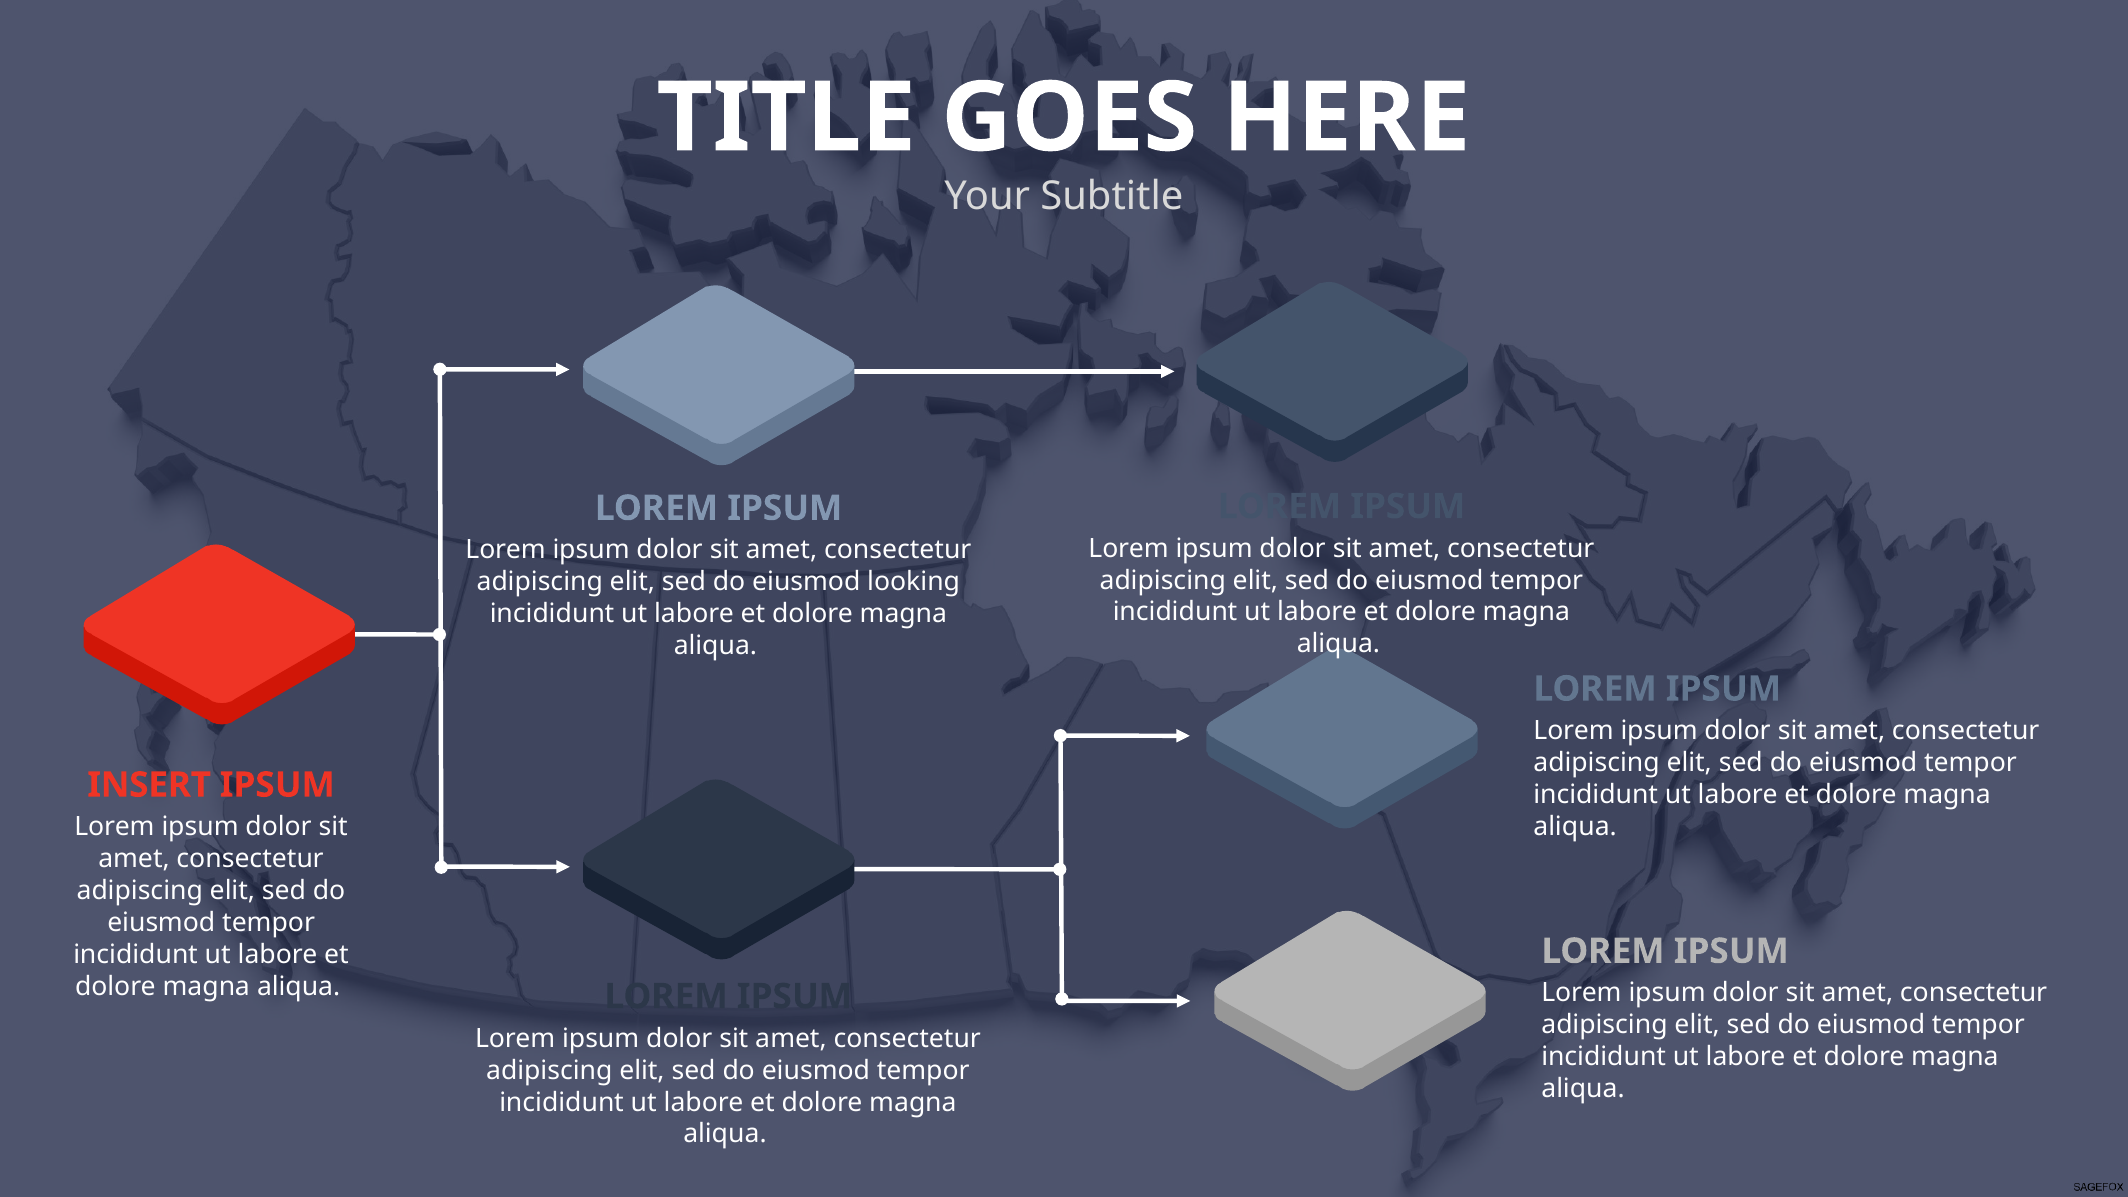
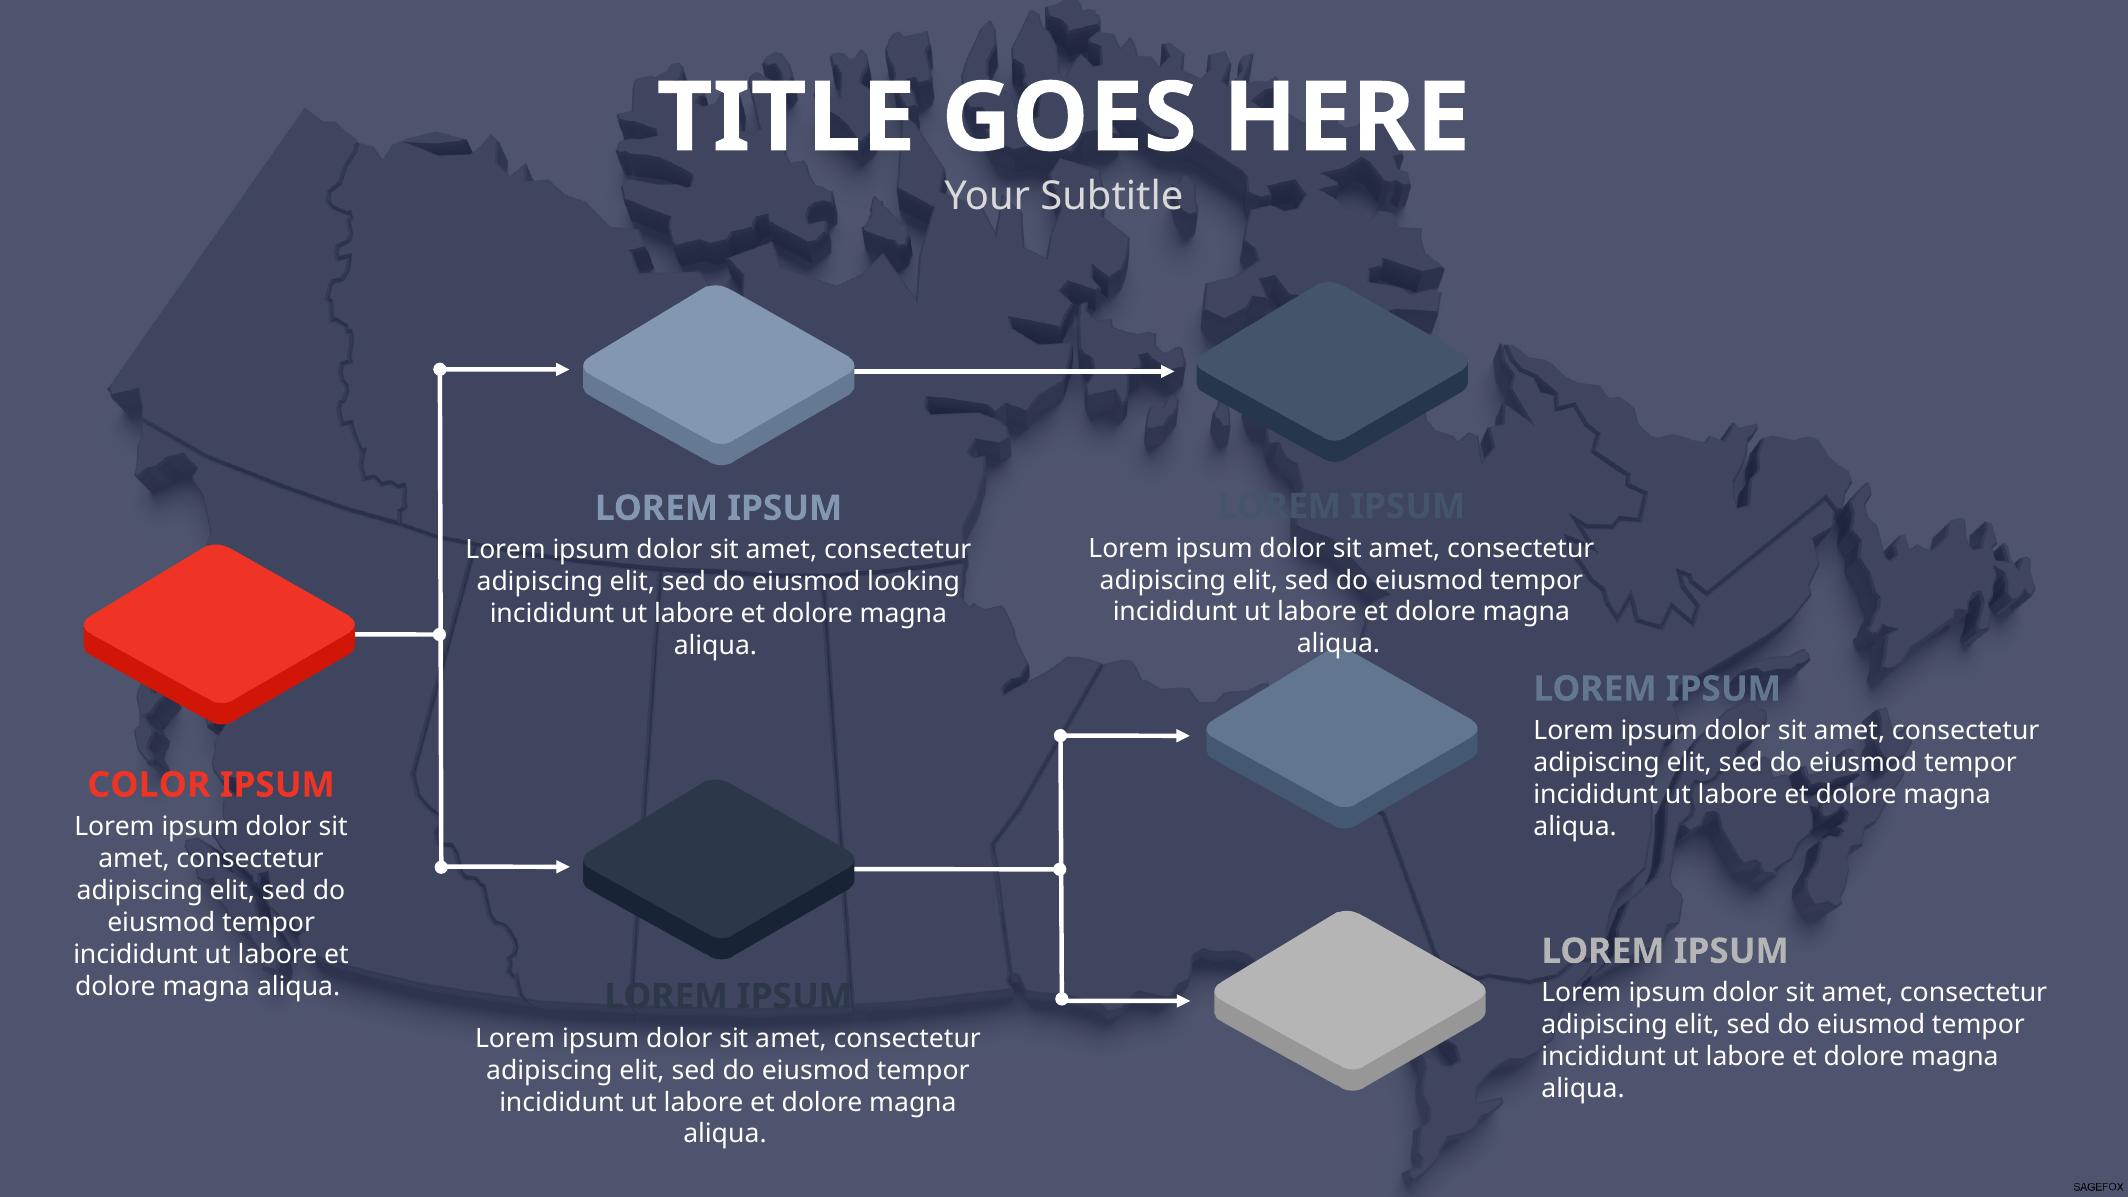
INSERT: INSERT -> COLOR (149, 785)
